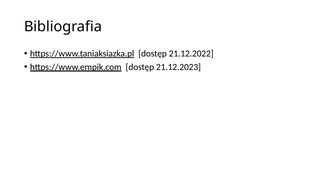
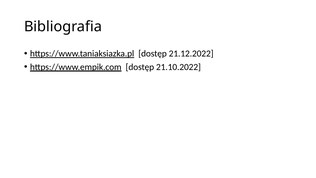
21.12.2023: 21.12.2023 -> 21.10.2022 (178, 67)
